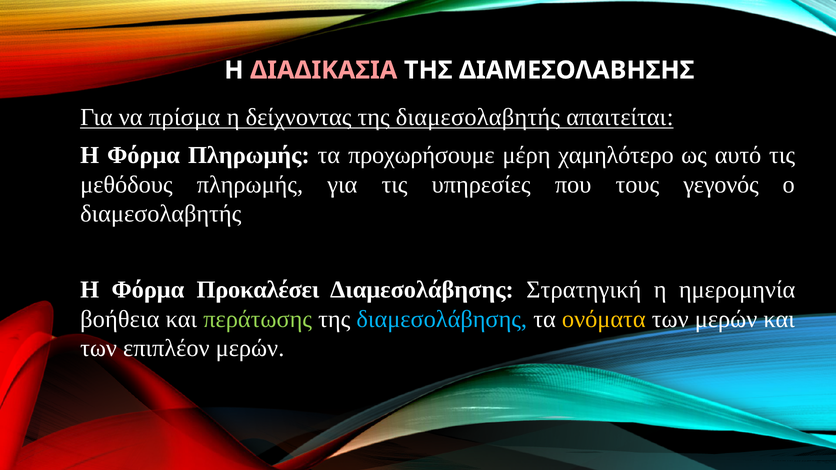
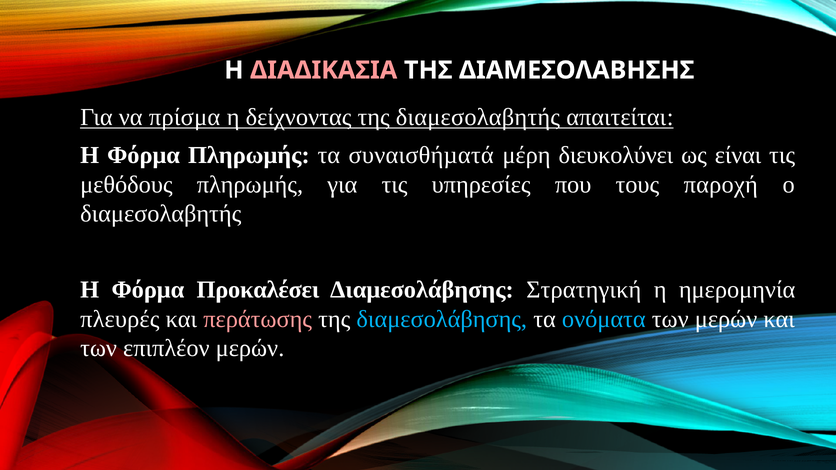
προχωρήσουμε: προχωρήσουμε -> συναισθήµατά (421, 155)
χαμηλότερο: χαμηλότερο -> διευκολύνει (616, 155)
αυτό: αυτό -> είναι (738, 155)
γεγονός: γεγονός -> παροχή (721, 185)
βοήθεια: βοήθεια -> πλευρές (120, 319)
περάτωσης colour: light green -> pink (258, 319)
ονόματα colour: yellow -> light blue (604, 319)
